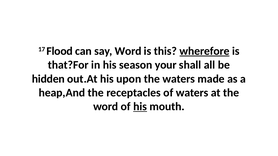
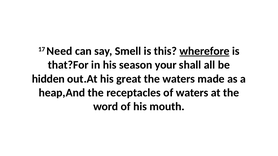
Flood: Flood -> Need (59, 51)
say Word: Word -> Smell (128, 51)
upon: upon -> great (129, 79)
his underline: present -> none (140, 107)
